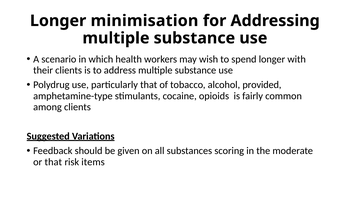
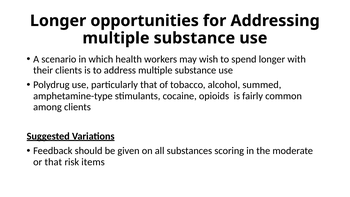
minimisation: minimisation -> opportunities (145, 21)
provided: provided -> summed (262, 85)
